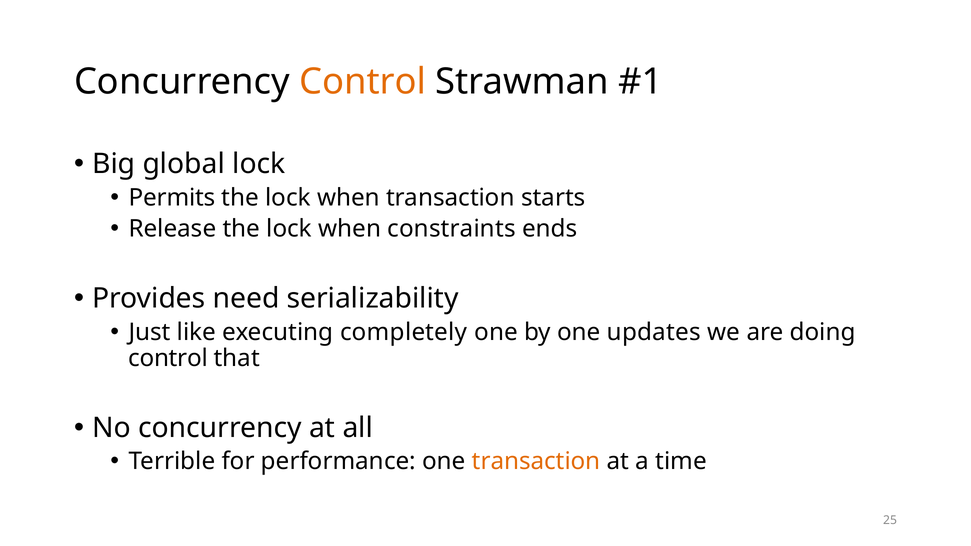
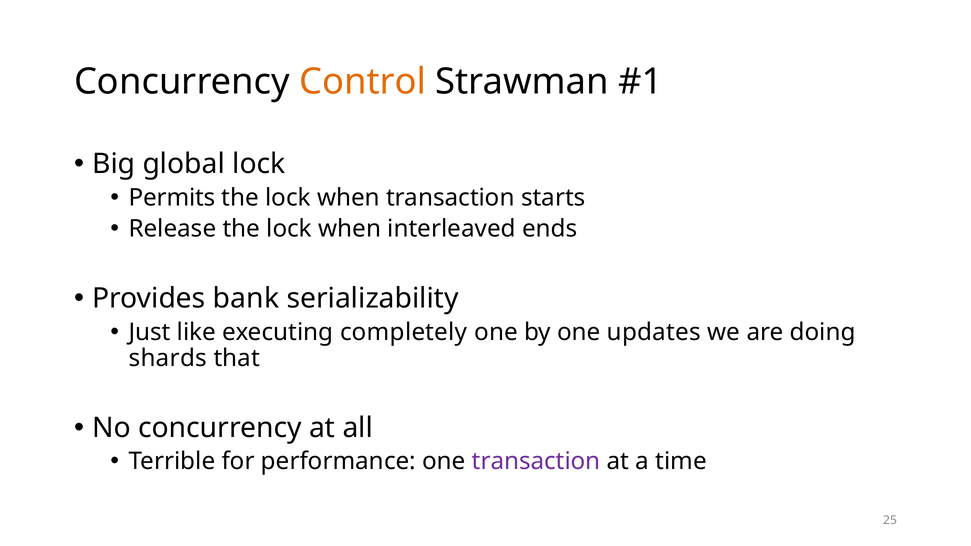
constraints: constraints -> interleaved (452, 229)
need: need -> bank (246, 299)
control: control -> shards (168, 358)
transaction colour: orange -> purple (536, 462)
